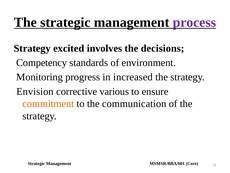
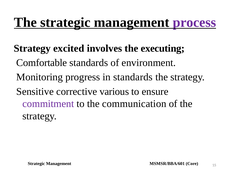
decisions: decisions -> executing (163, 48)
Competency: Competency -> Comfortable (42, 63)
in increased: increased -> standards (133, 77)
Envision: Envision -> Sensitive (35, 91)
commitment colour: orange -> purple (48, 103)
